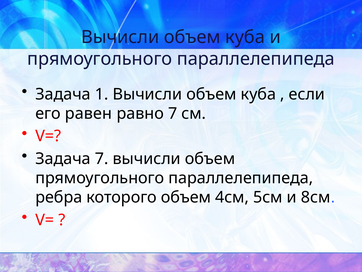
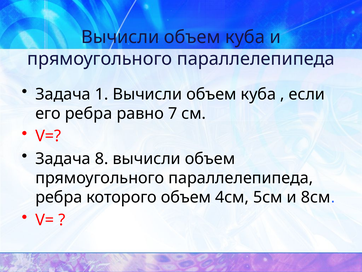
его равен: равен -> ребра (89, 113)
Задача 7: 7 -> 8 (102, 158)
